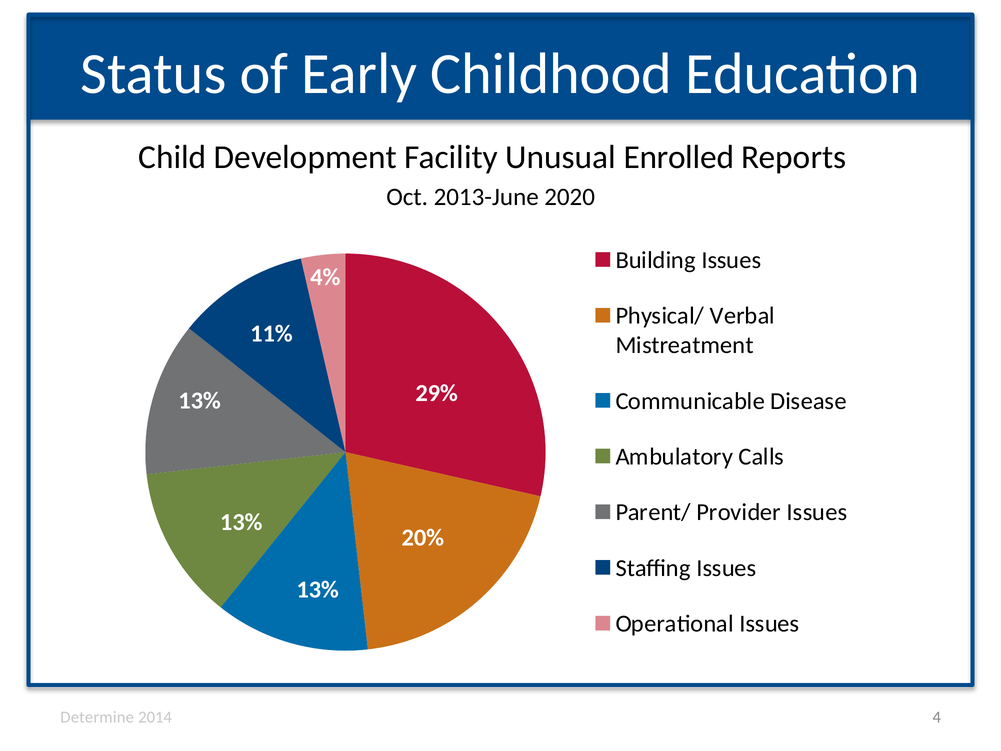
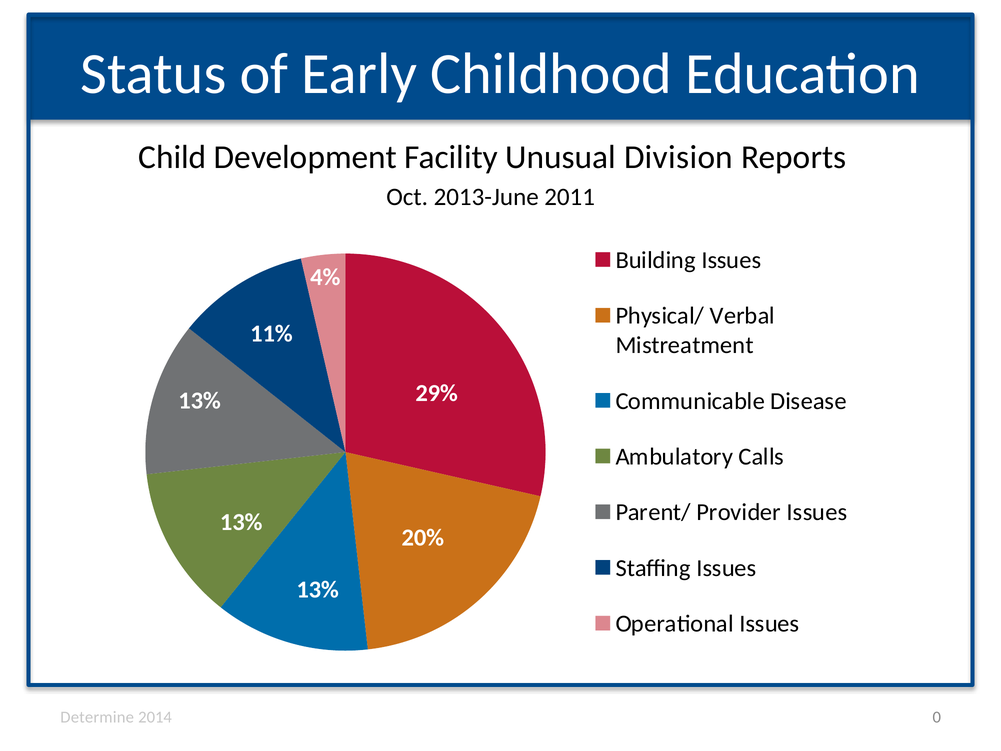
Enrolled: Enrolled -> Division (679, 157)
2020: 2020 -> 2011 (570, 197)
4: 4 -> 0 (937, 717)
